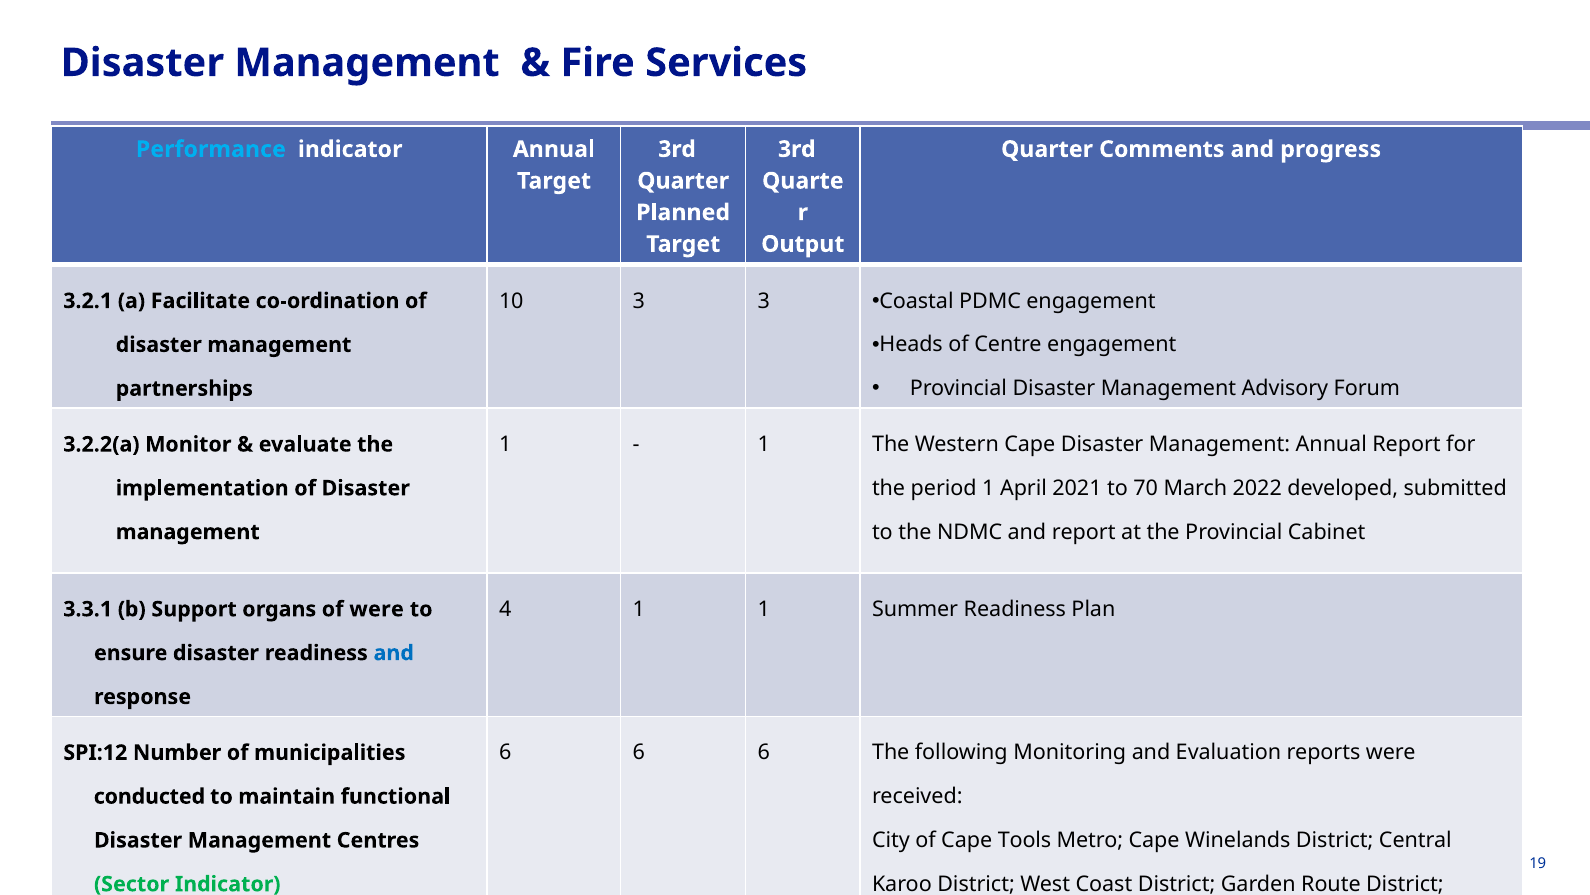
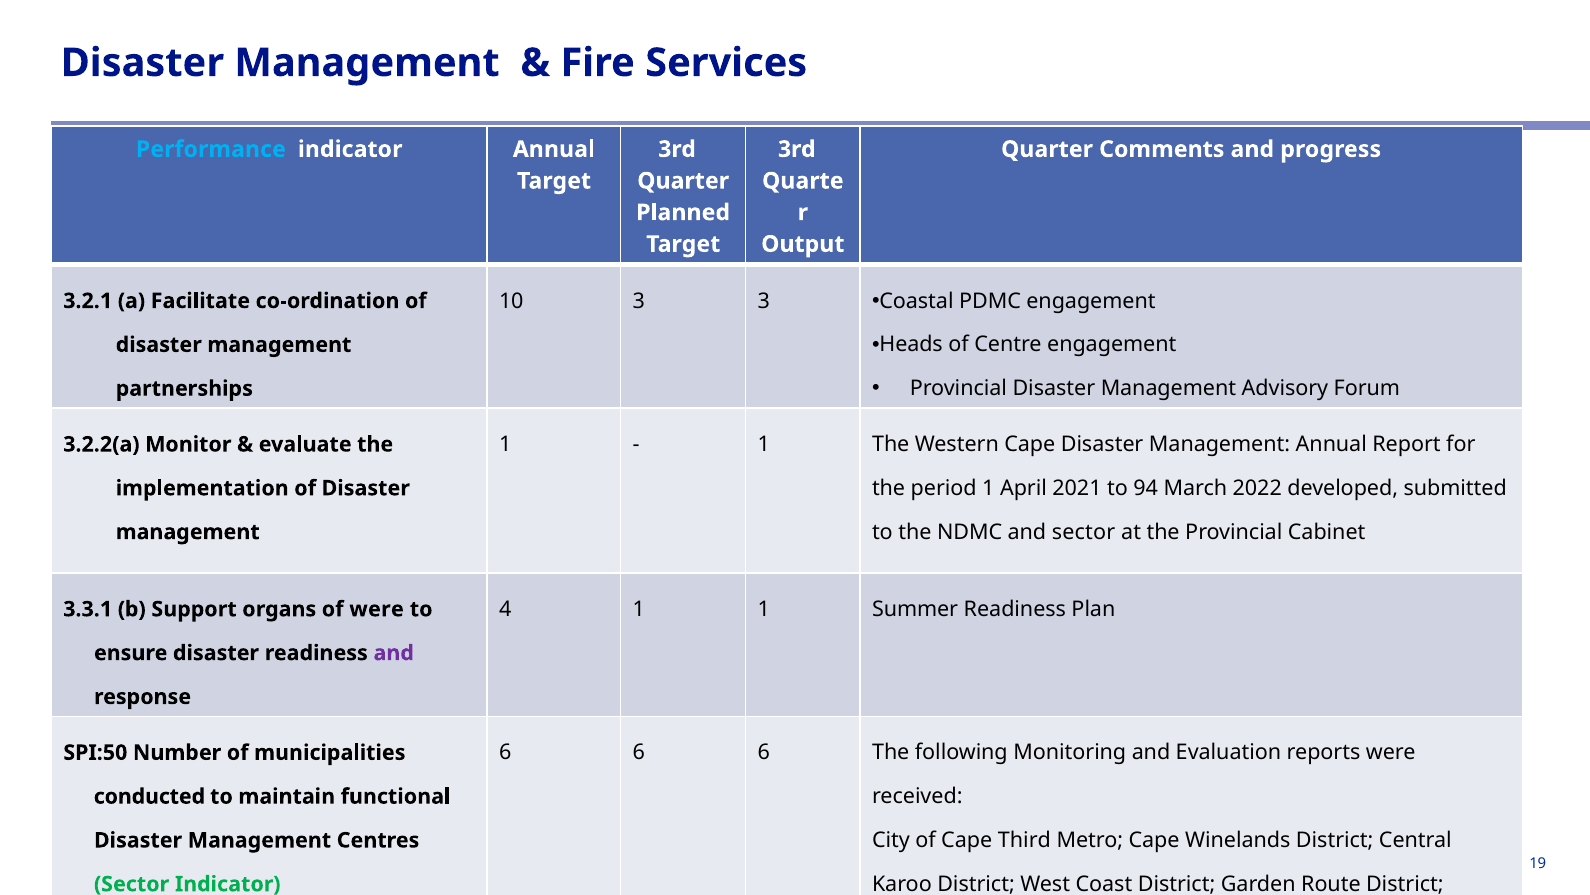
70: 70 -> 94 (1146, 488)
and report: report -> sector (1084, 532)
and colour: blue -> purple (394, 653)
SPI:12: SPI:12 -> SPI:50 (95, 752)
Tools: Tools -> Third (1024, 840)
